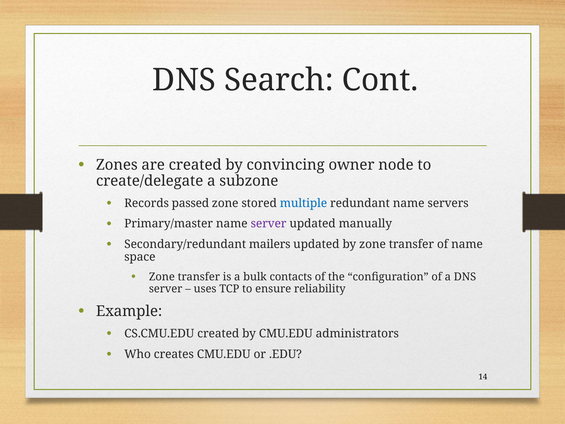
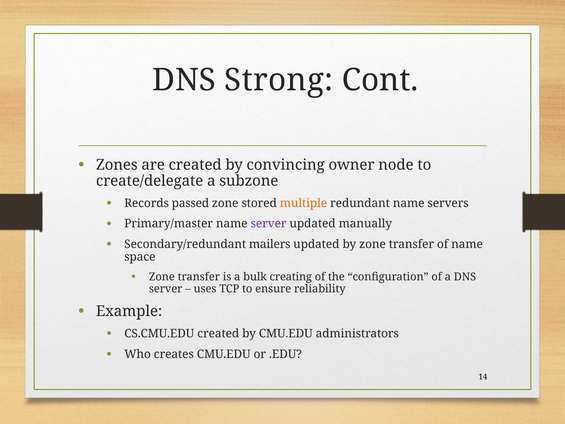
Search: Search -> Strong (279, 80)
multiple colour: blue -> orange (303, 203)
contacts: contacts -> creating (291, 277)
